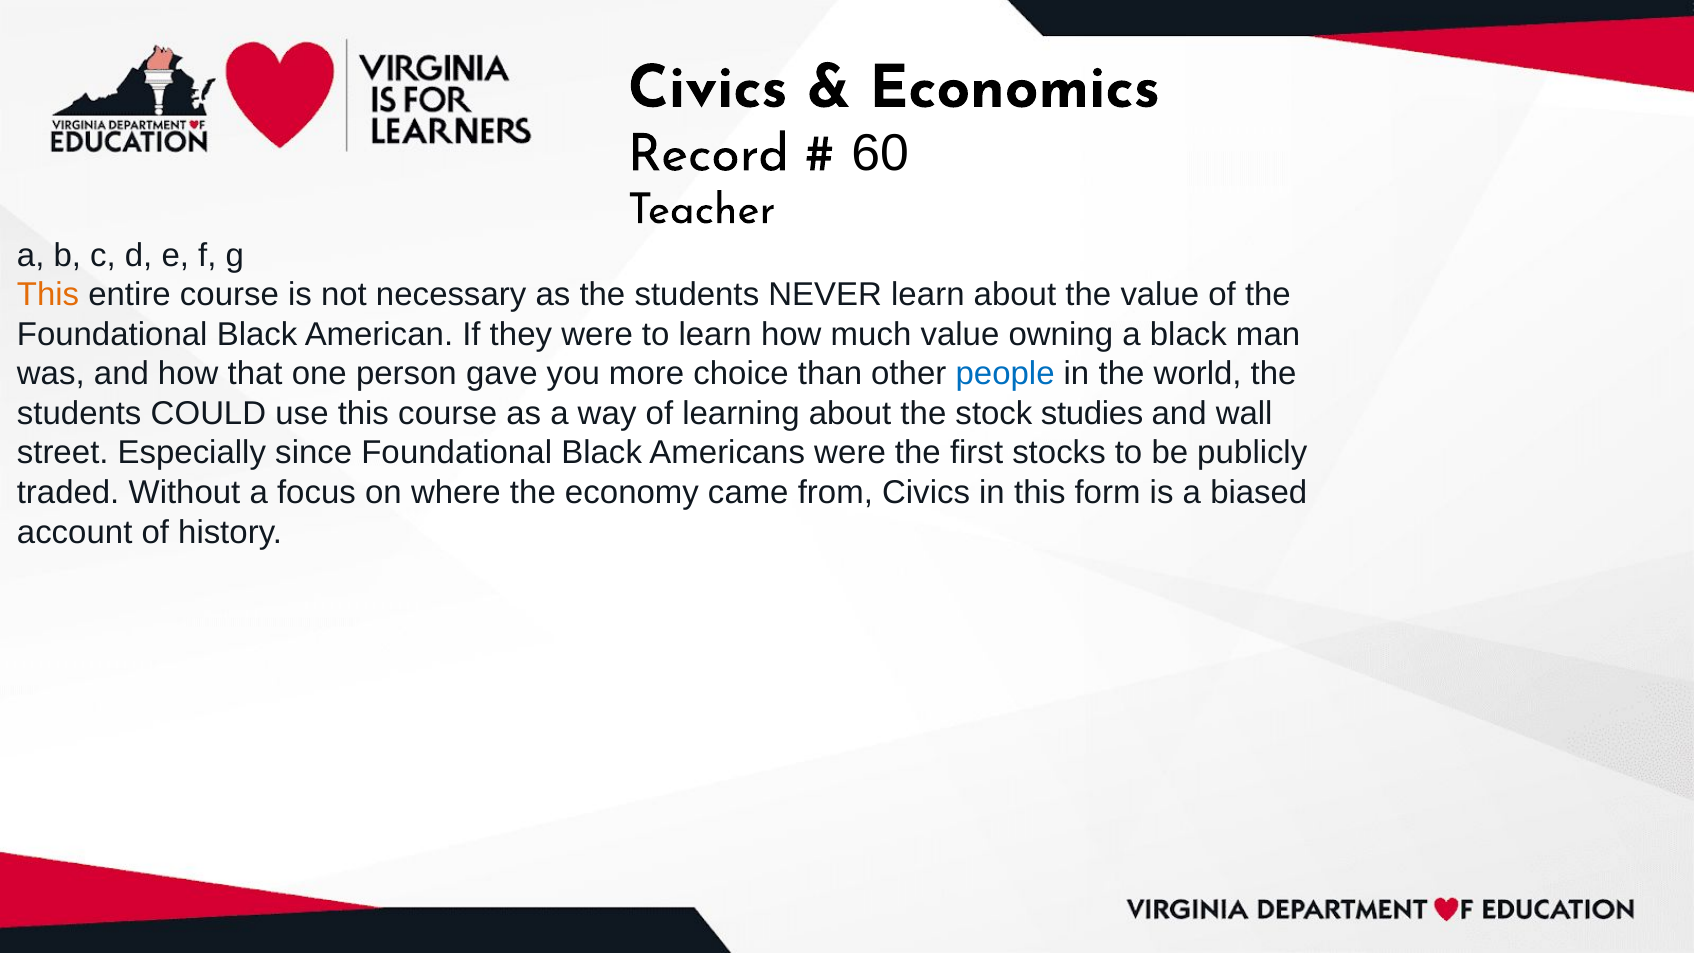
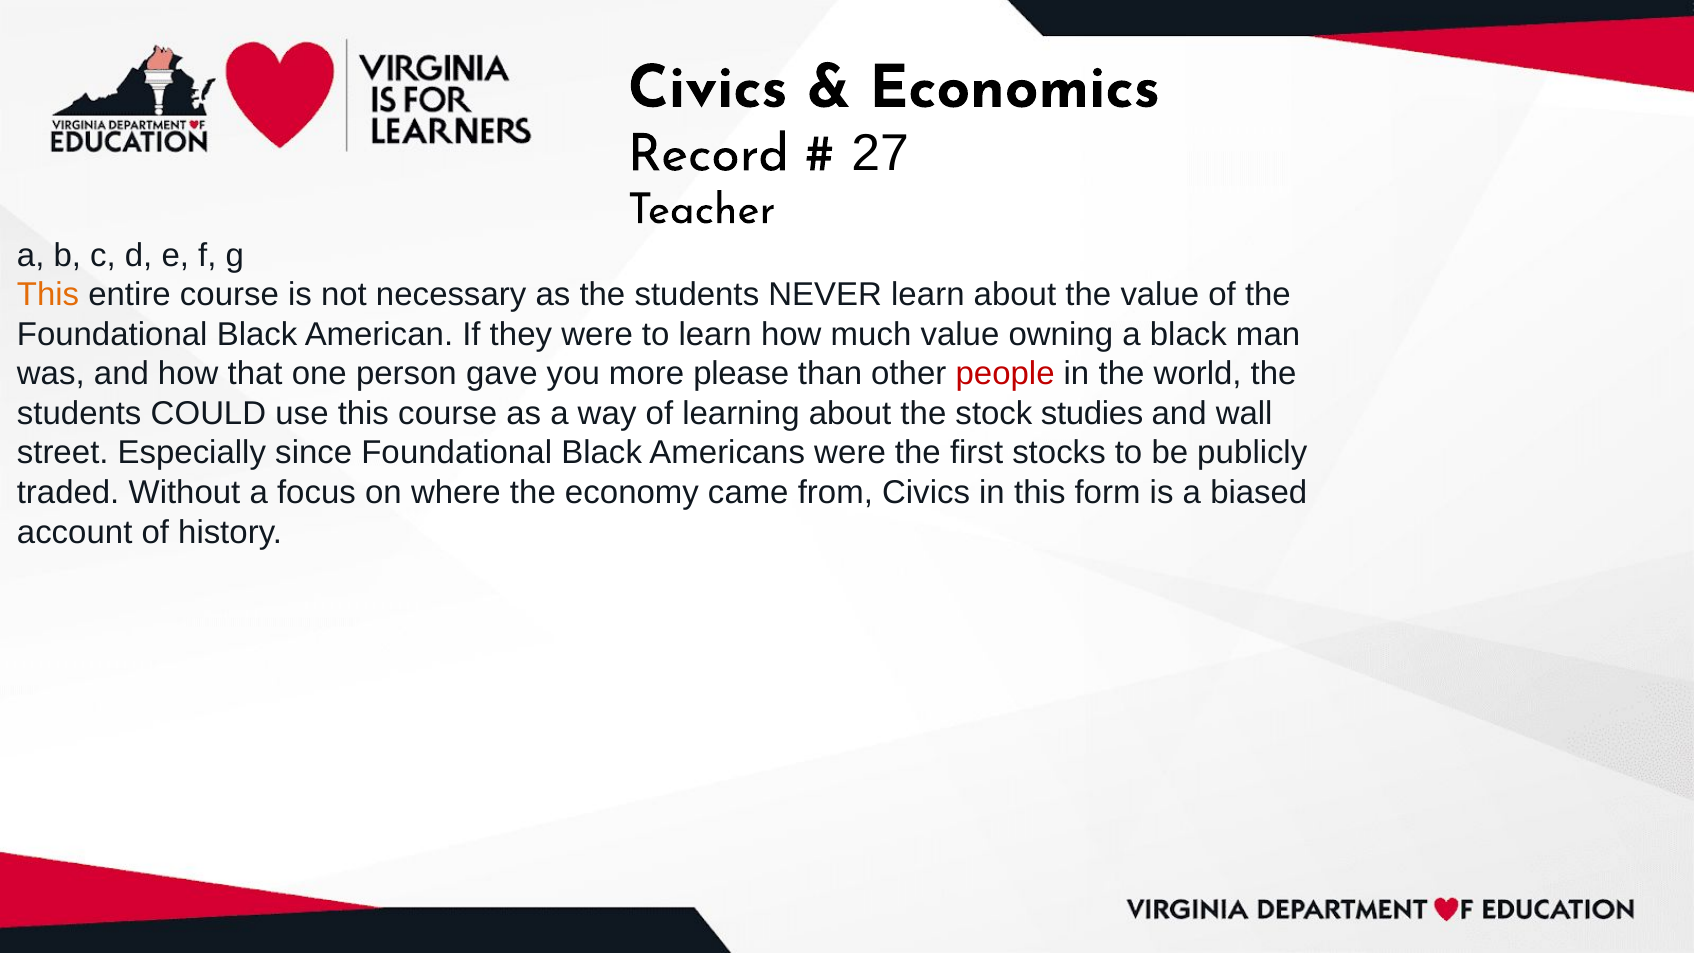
60: 60 -> 27 (880, 153)
choice: choice -> please (741, 374)
people colour: blue -> red (1005, 374)
